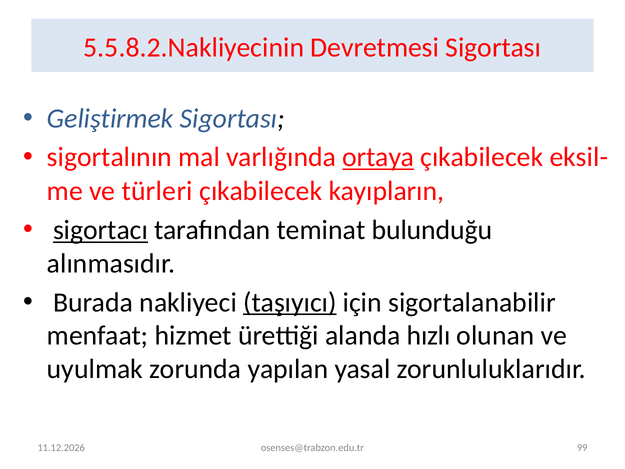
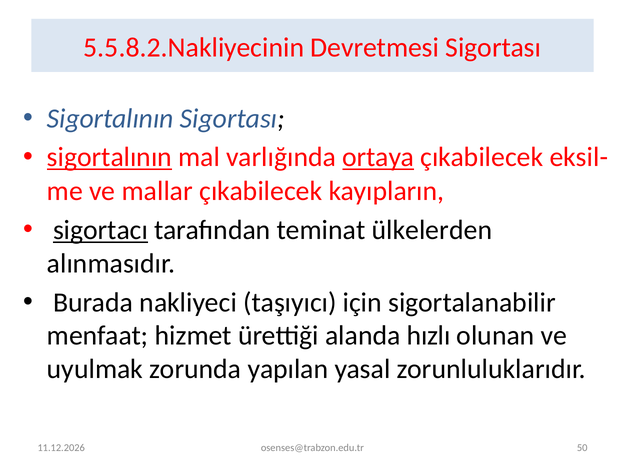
Geliştirmek: Geliştirmek -> Sigortalının (110, 118)
sigortalının underline: none -> present (109, 157)
türleri: türleri -> mallar (157, 191)
bulunduğu: bulunduğu -> ülkelerden (432, 230)
taşıyıcı underline: present -> none (290, 302)
99: 99 -> 50 (582, 448)
